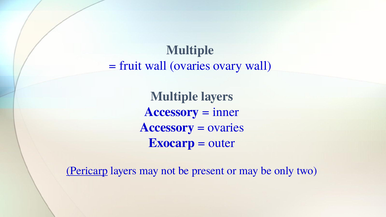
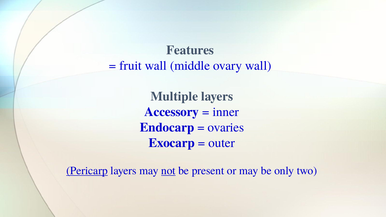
Multiple: Multiple -> Features (190, 50)
wall ovaries: ovaries -> middle (190, 66)
Accessory: Accessory -> Endocarp (167, 127)
not underline: none -> present (168, 171)
